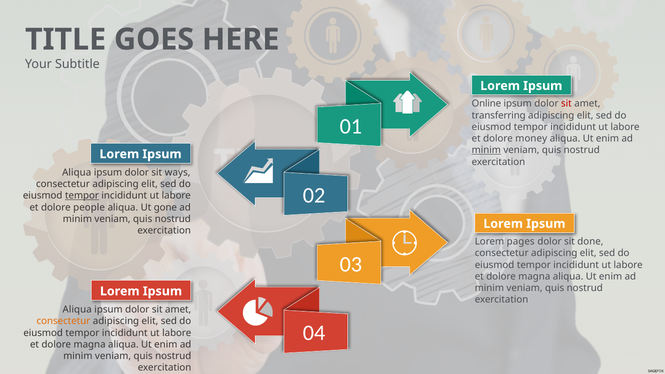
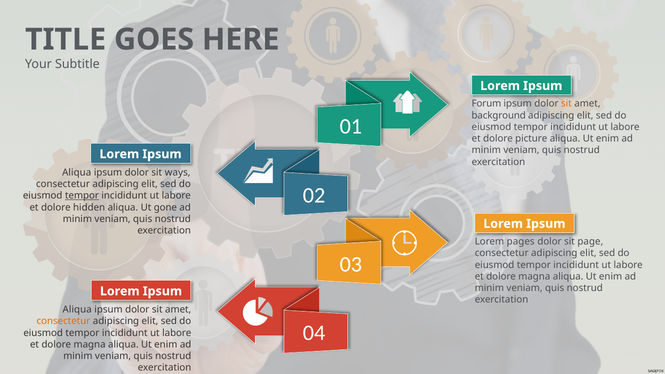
Online: Online -> Forum (486, 104)
sit colour: red -> orange (566, 104)
transferring: transferring -> background (499, 115)
money: money -> picture (531, 139)
minim underline: present -> none (486, 150)
people: people -> hidden (89, 207)
done: done -> page (590, 242)
